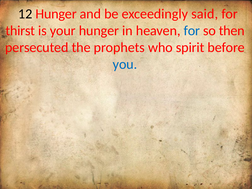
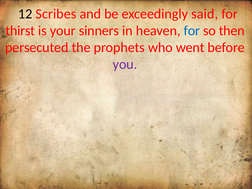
12 Hunger: Hunger -> Scribes (56, 14)
your hunger: hunger -> sinners (99, 31)
spirit: spirit -> went (190, 47)
you colour: blue -> purple (125, 64)
